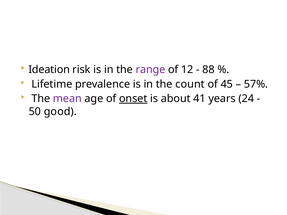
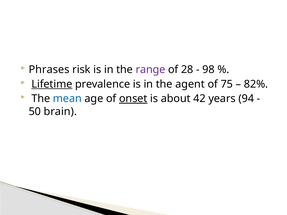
Ideation: Ideation -> Phrases (49, 70)
12: 12 -> 28 (187, 70)
88: 88 -> 98 (209, 70)
Lifetime underline: none -> present (52, 84)
count: count -> agent (190, 84)
45: 45 -> 75 (227, 84)
57%: 57% -> 82% (256, 84)
mean colour: purple -> blue (67, 99)
41: 41 -> 42 (200, 99)
24: 24 -> 94 (246, 99)
good: good -> brain (60, 112)
